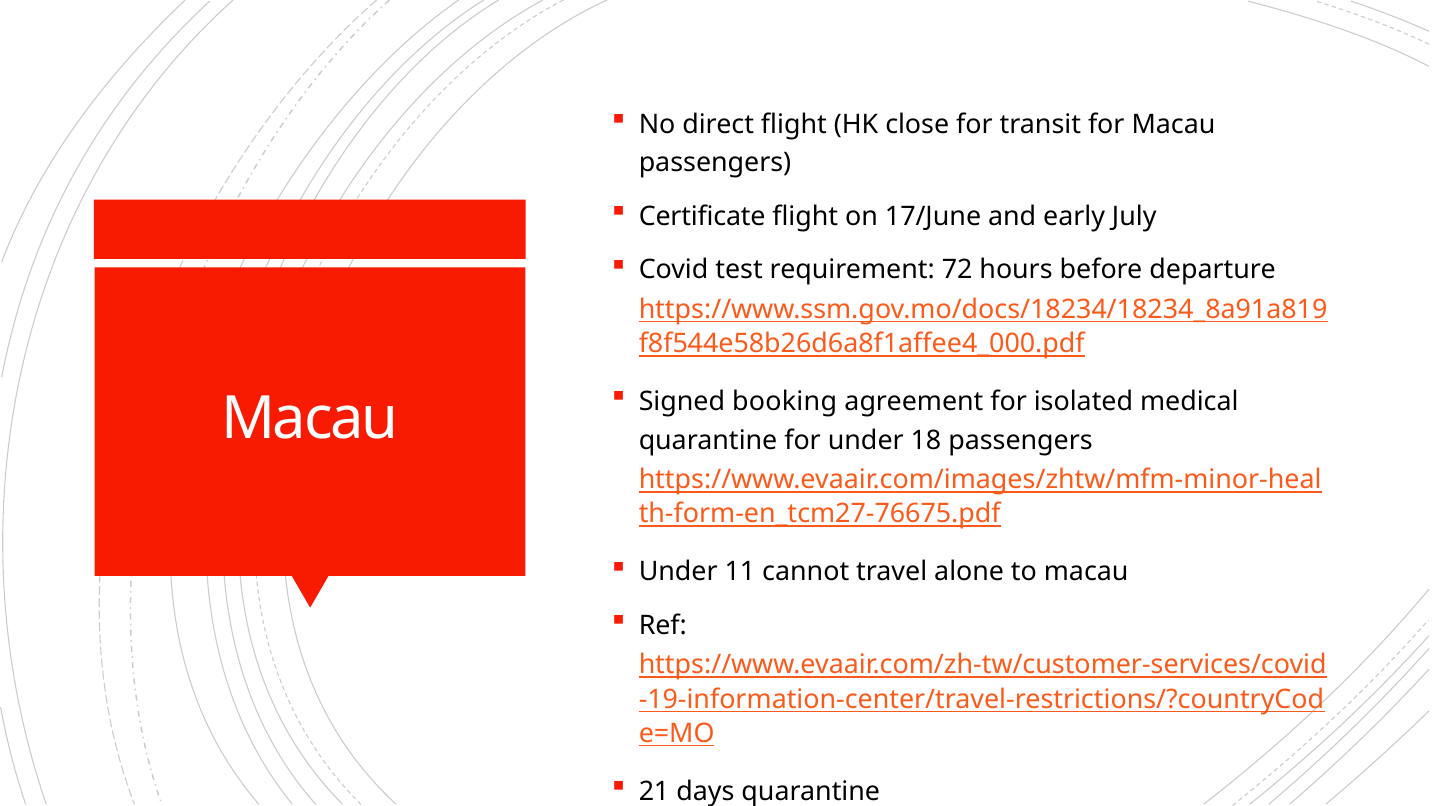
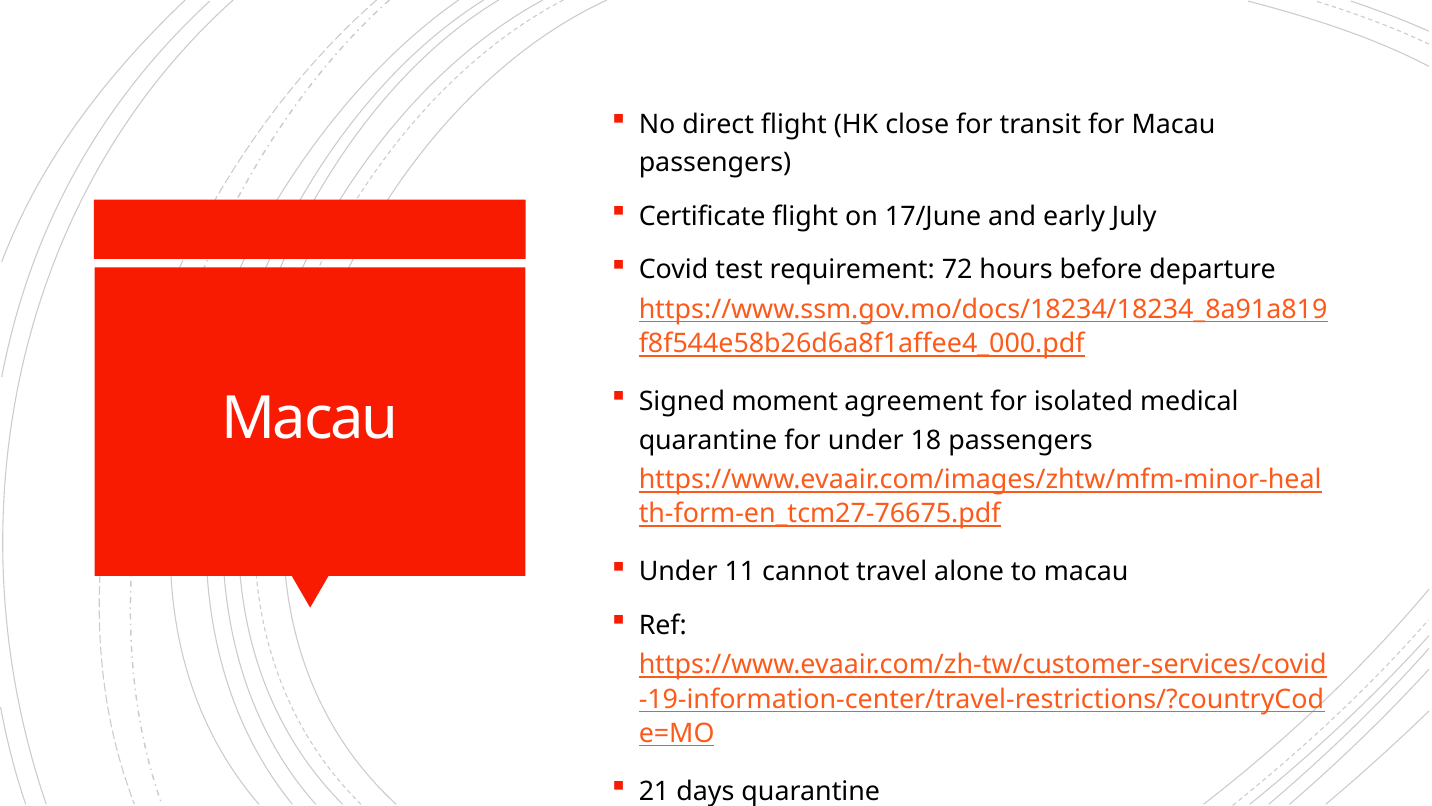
booking: booking -> moment (785, 401)
